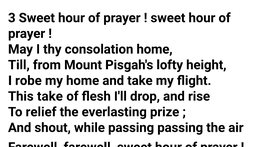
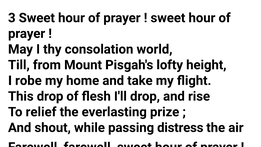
consolation home: home -> world (154, 49)
This take: take -> drop (50, 96)
passing passing: passing -> distress (180, 127)
